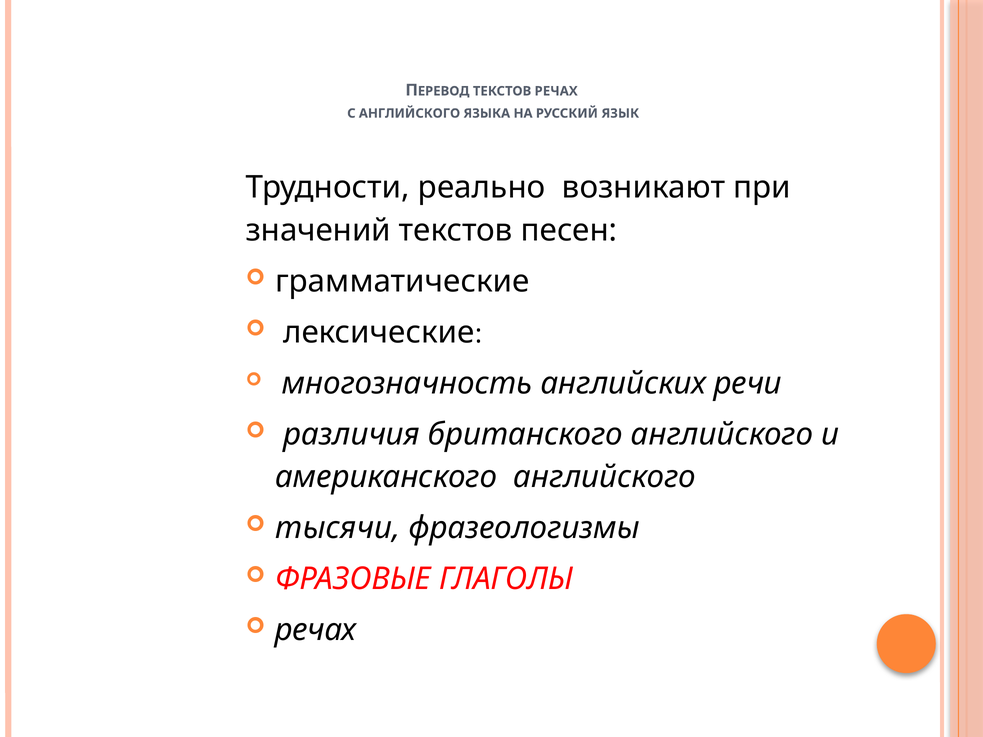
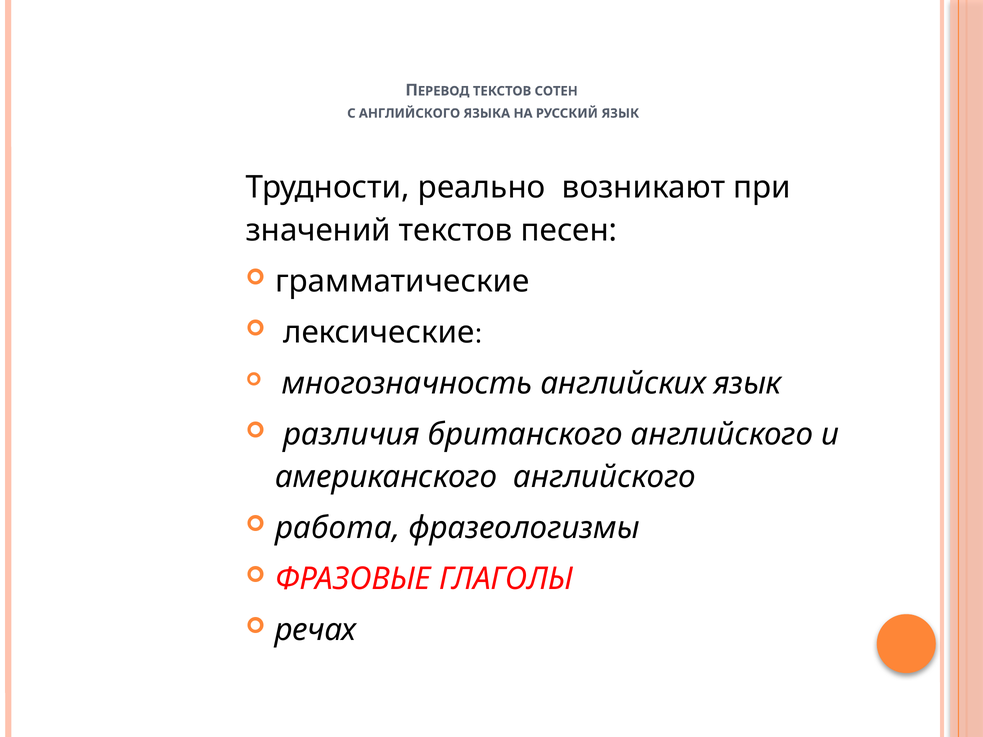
ТЕКСТОВ РЕЧАХ: РЕЧАХ -> СОТЕН (556, 91)
английских речи: речи -> язык (748, 383)
тысячи: тысячи -> работа (338, 528)
